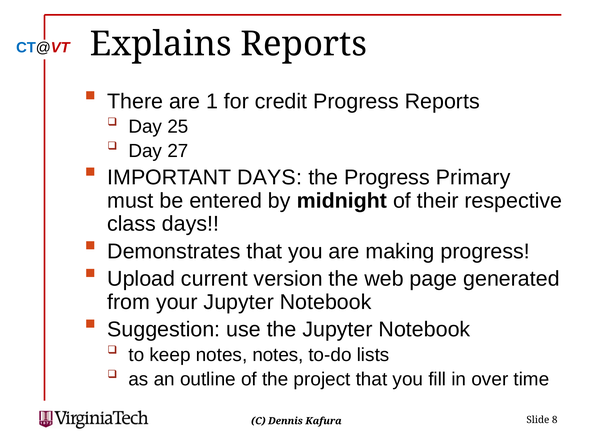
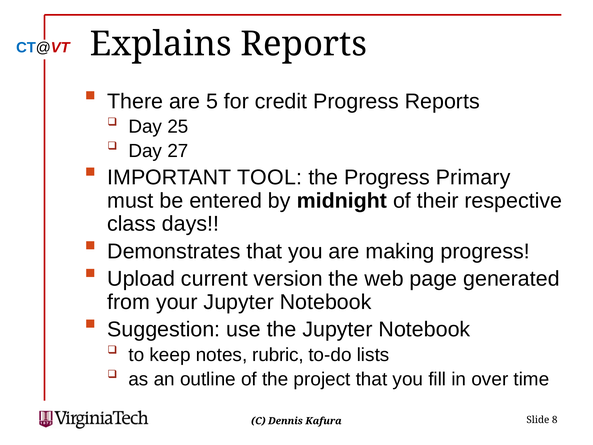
1: 1 -> 5 (212, 101)
IMPORTANT DAYS: DAYS -> TOOL (270, 177)
notes notes: notes -> rubric (278, 355)
